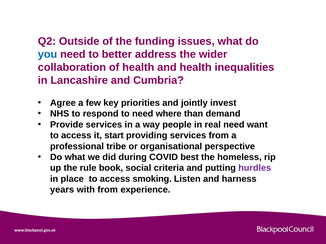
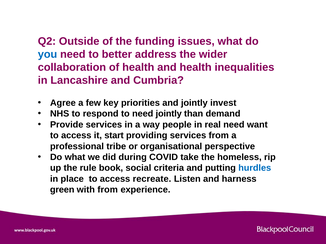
need where: where -> jointly (169, 114)
best: best -> take (190, 157)
hurdles colour: purple -> blue (255, 168)
smoking: smoking -> recreate (152, 179)
years: years -> green (62, 190)
